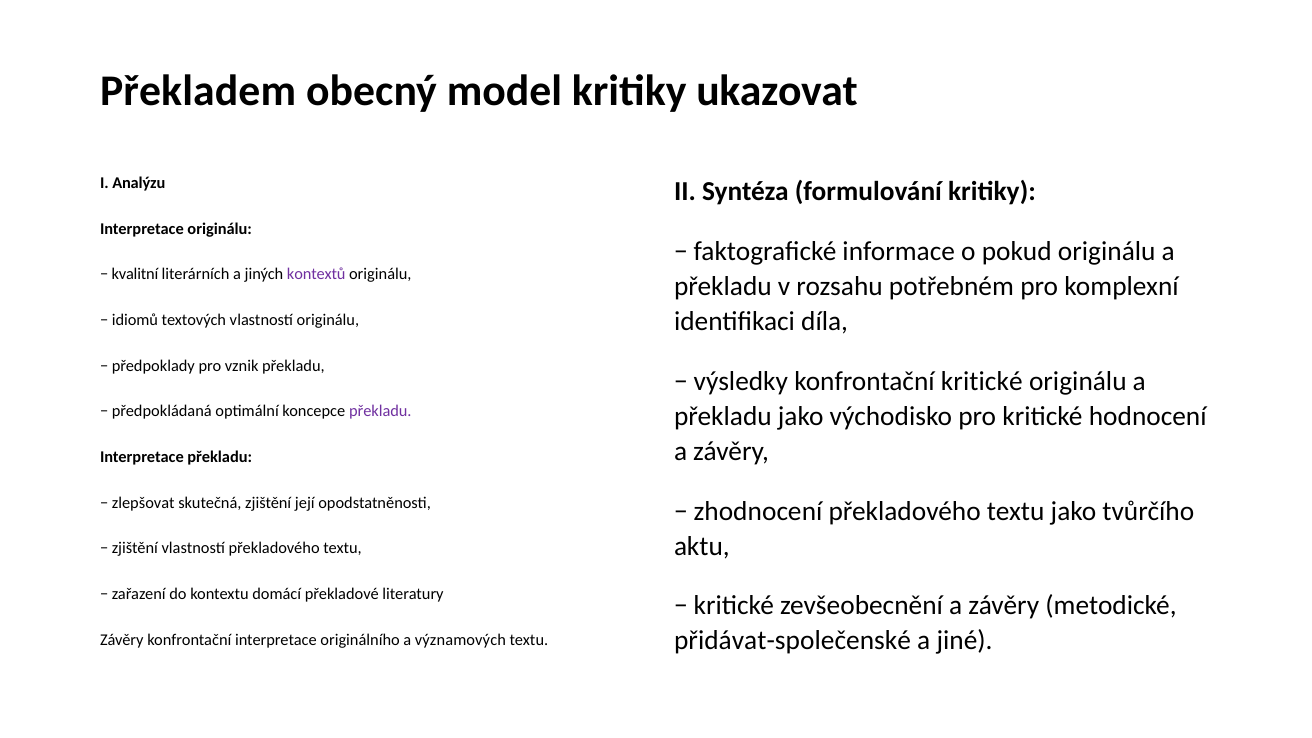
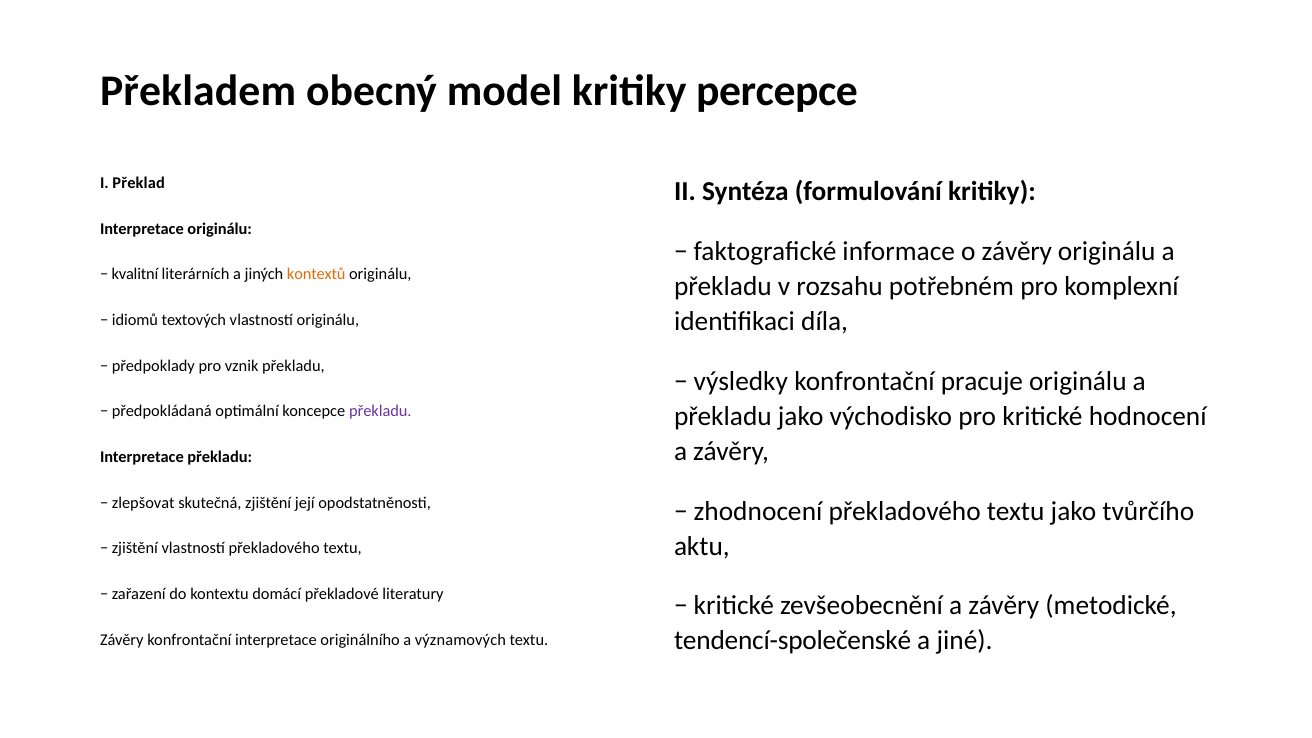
ukazovat: ukazovat -> percepce (777, 91)
Analýzu: Analýzu -> Překlad (139, 183)
o pokud: pokud -> závěry (1017, 251)
kontextů colour: purple -> orange (316, 275)
konfrontační kritické: kritické -> pracuje (982, 381)
přidávat-společenské: přidávat-společenské -> tendencí-společenské (793, 641)
